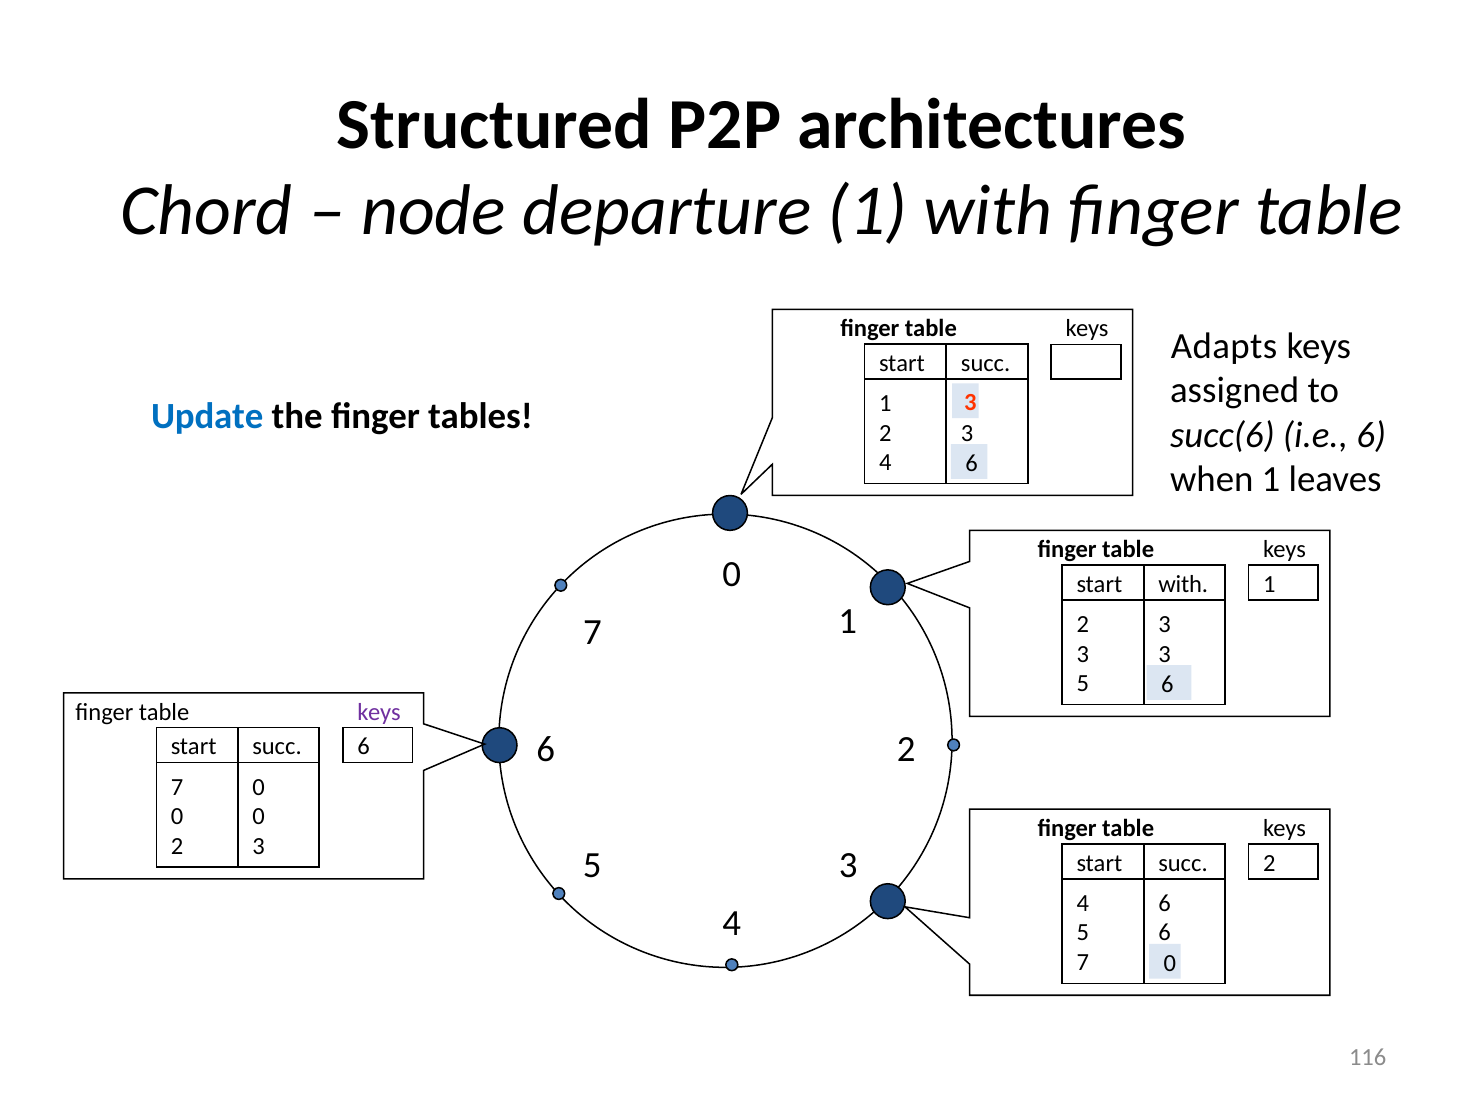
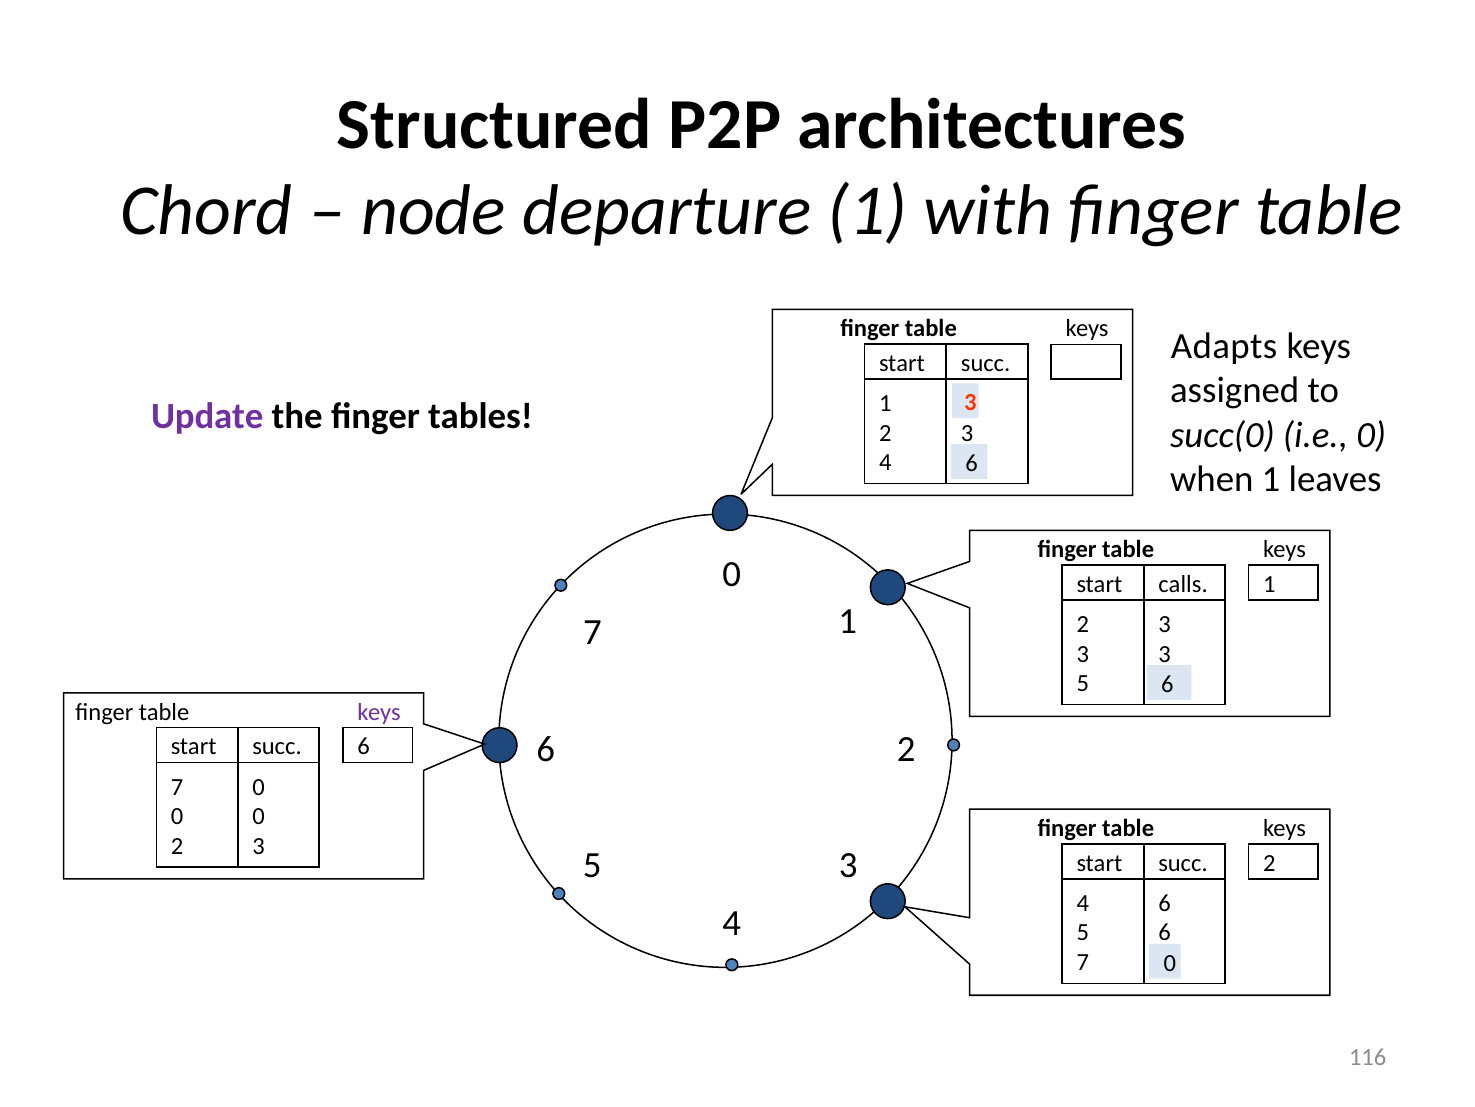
Update colour: blue -> purple (207, 416)
succ(6: succ(6 -> succ(0 (1222, 435)
i.e 6: 6 -> 0 (1371, 435)
start with: with -> calls (1183, 584)
